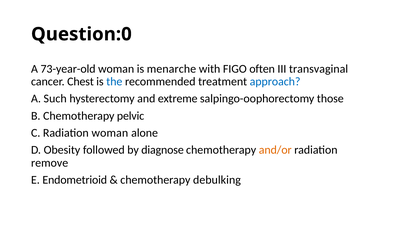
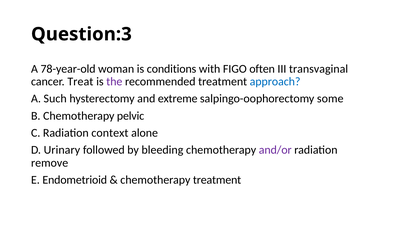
Question:0: Question:0 -> Question:3 (81, 34)
73-year-old: 73-year-old -> 78-year-old (68, 69)
menarche: menarche -> conditions (172, 69)
Chest: Chest -> Treat (80, 82)
the colour: blue -> purple (114, 82)
those: those -> some (330, 99)
Radiation woman: woman -> context (110, 133)
Obesity: Obesity -> Urinary (62, 150)
diagnose: diagnose -> bleeding (162, 150)
and/or colour: orange -> purple (275, 150)
chemotherapy debulking: debulking -> treatment (217, 180)
